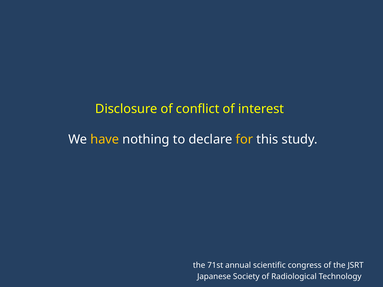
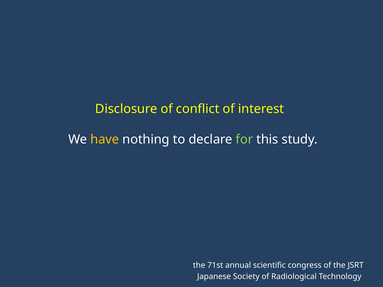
for colour: yellow -> light green (244, 140)
